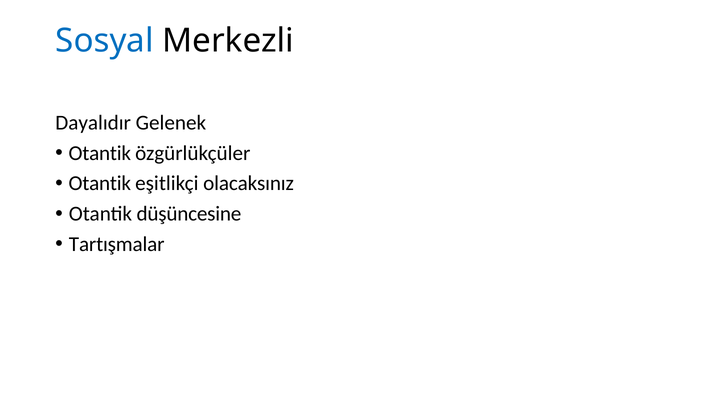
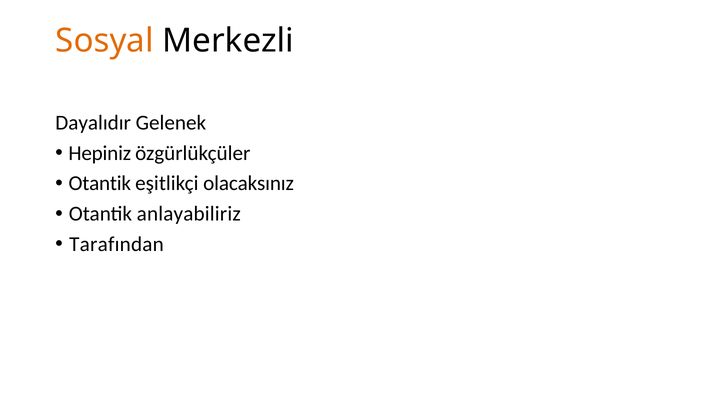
Sosyal colour: blue -> orange (104, 41)
Otantik: Otantik -> Hepiniz (100, 153)
düşüncesine: düşüncesine -> anlayabiliriz (189, 214)
Tartışmalar: Tartışmalar -> Tarafından (117, 244)
